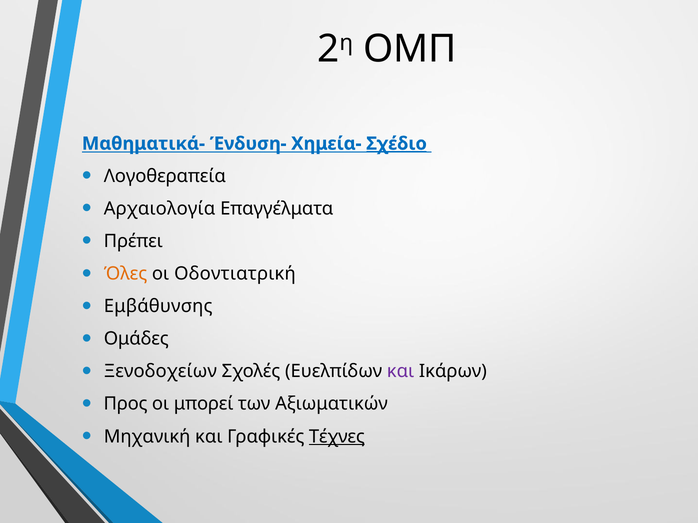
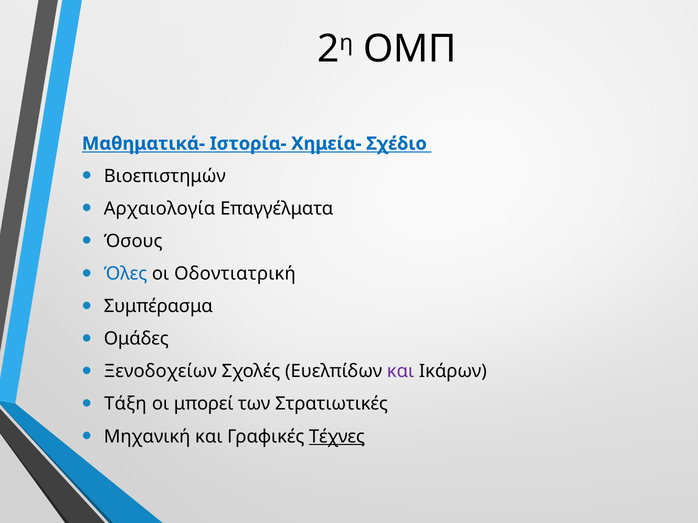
Ένδυση-: Ένδυση- -> Ιστορία- (248, 144)
Σχέδιο underline: present -> none (397, 144)
Λογοθεραπεία: Λογοθεραπεία -> Βιοεπιστημών (165, 176)
Πρέπει: Πρέπει -> Όσους (133, 241)
Όλες colour: orange -> blue (125, 274)
Εμβάθυνσης: Εμβάθυνσης -> Συμπέρασμα (158, 307)
Προς: Προς -> Τάξη (125, 404)
Αξιωματικών: Αξιωματικών -> Στρατιωτικές (332, 404)
